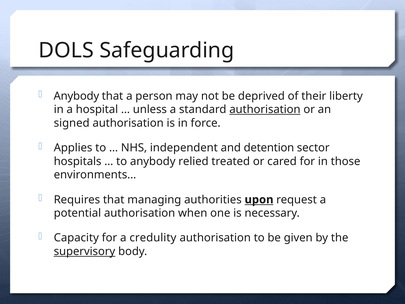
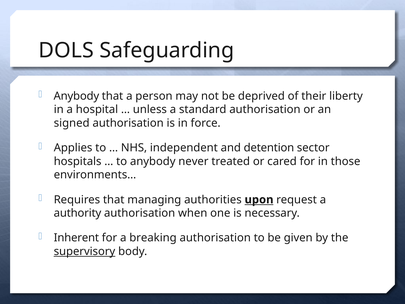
authorisation underline: present -> none (265, 109)
relied: relied -> never (193, 161)
potential: potential -> authority (77, 213)
Capacity: Capacity -> Inherent (76, 238)
credulity: credulity -> breaking (153, 238)
